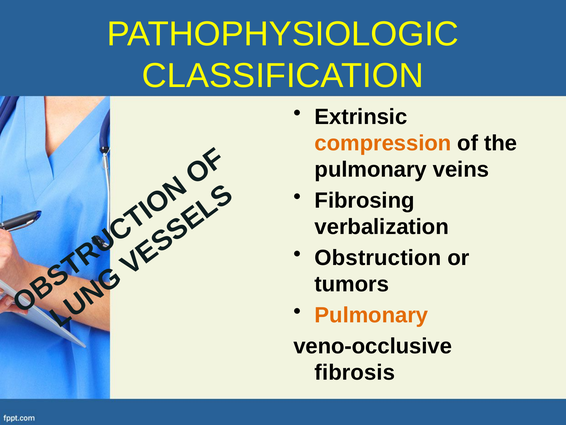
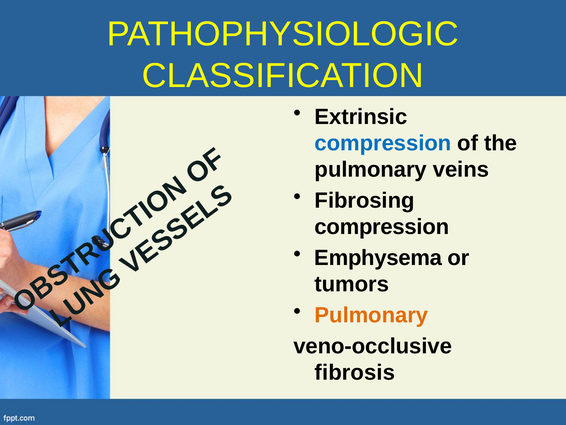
compression colour: orange -> blue (383, 143)
verbalization: verbalization -> compression (382, 227)
Obstruction: Obstruction -> Emphysema (378, 258)
